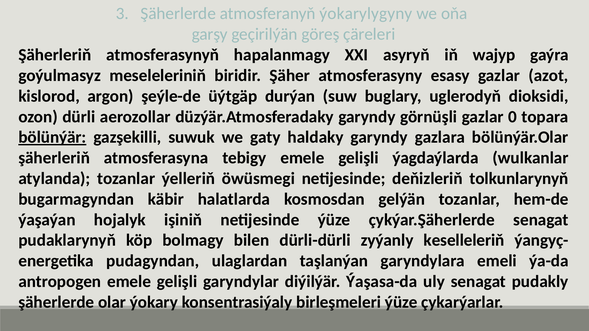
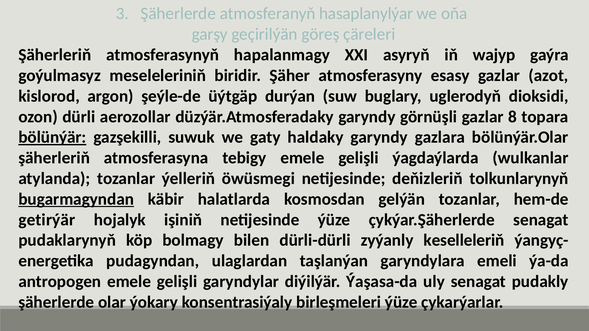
ýokarylygyny: ýokarylygyny -> hasaplanylýar (366, 14)
0: 0 -> 8 (513, 117)
bugarmagyndan underline: none -> present (76, 199)
ýaşaýan: ýaşaýan -> getirýär (47, 220)
